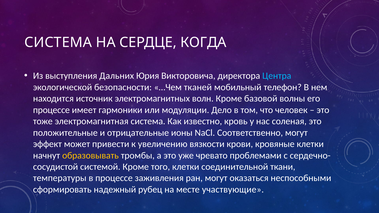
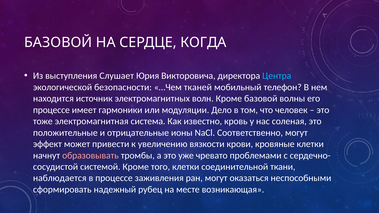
СИСТЕМА: СИСТЕМА -> БАЗОВОЙ (58, 43)
Дальних: Дальних -> Слушает (117, 76)
образовывать colour: yellow -> pink (90, 156)
температуры: температуры -> наблюдается (60, 178)
участвующие: участвующие -> возникающая (233, 190)
